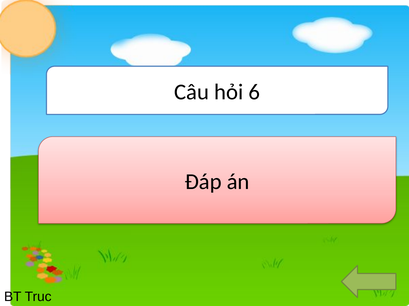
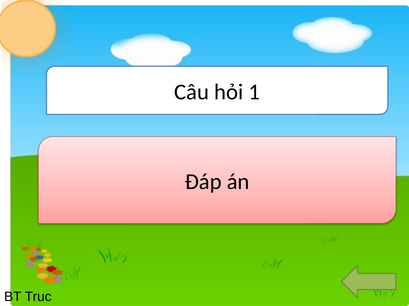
6: 6 -> 1 (254, 92)
